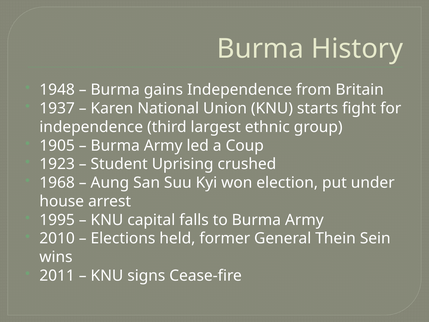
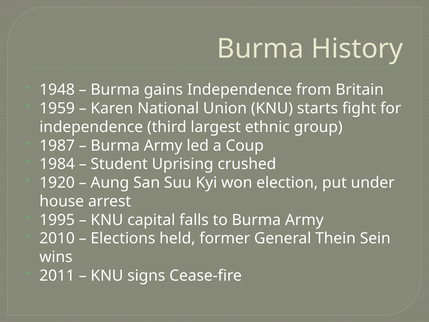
1937: 1937 -> 1959 (57, 108)
1905: 1905 -> 1987 (57, 145)
1923: 1923 -> 1984 (57, 164)
1968: 1968 -> 1920 (57, 183)
